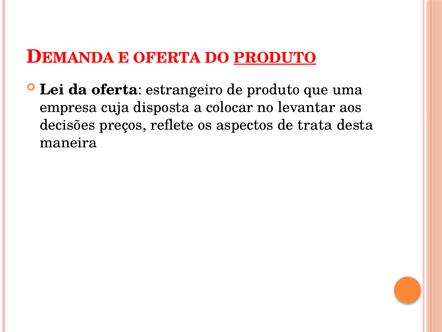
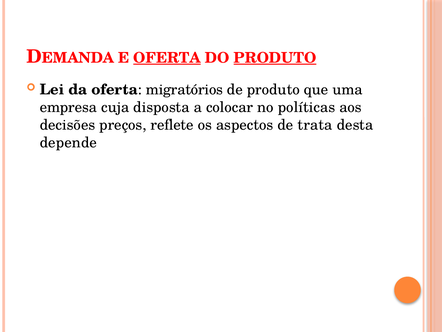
OFERTA underline: none -> present (167, 58)
estrangeiro: estrangeiro -> migratórios (184, 89)
levantar: levantar -> políticas (306, 107)
maneira: maneira -> depende (68, 142)
